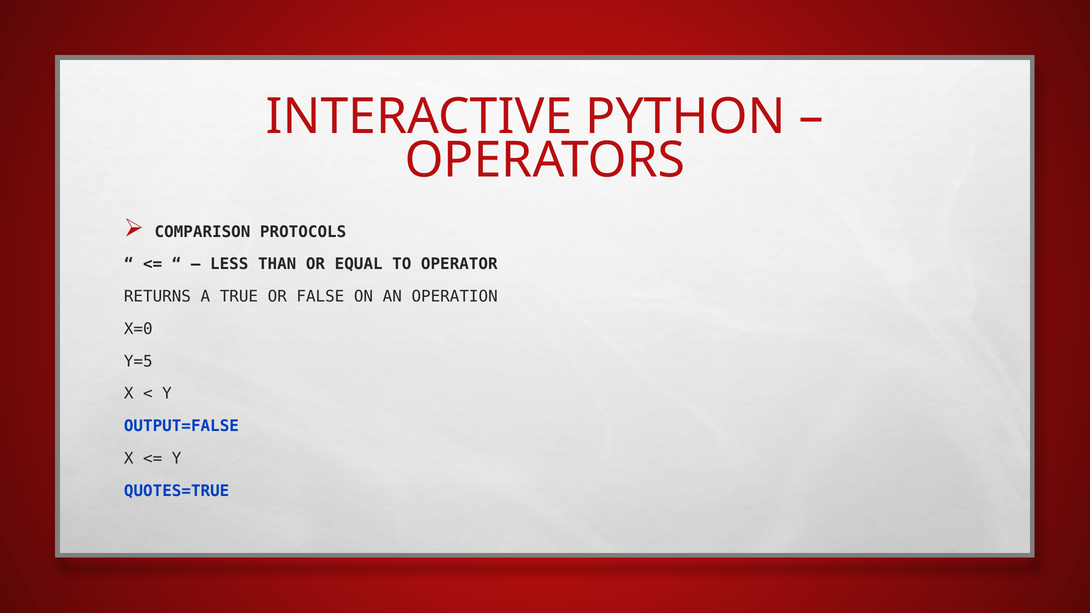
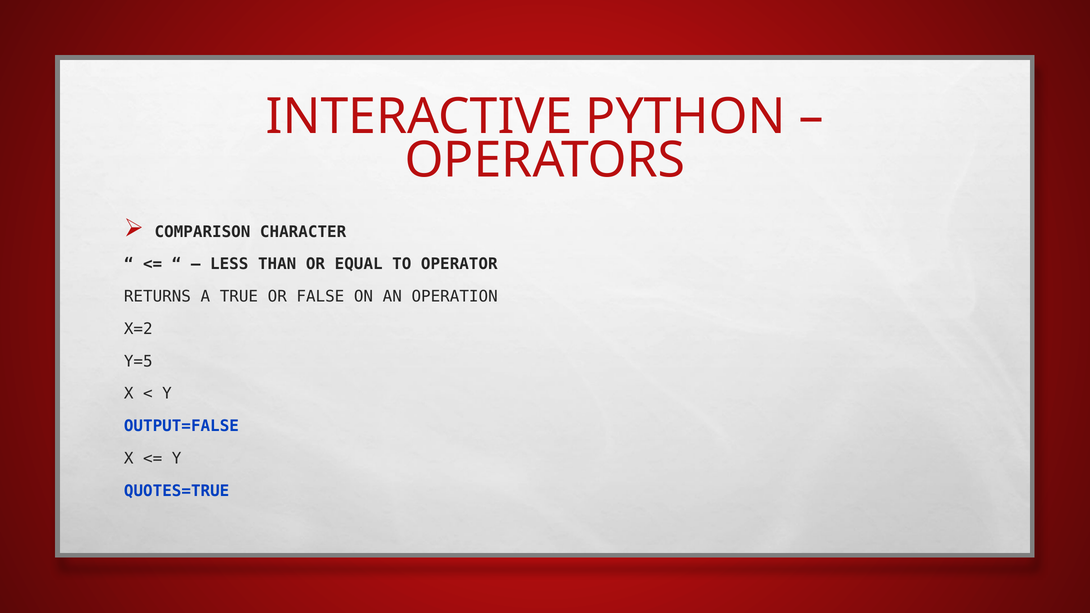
PROTOCOLS: PROTOCOLS -> CHARACTER (303, 232)
X=0: X=0 -> X=2 (138, 329)
